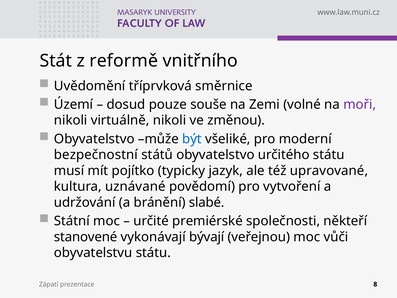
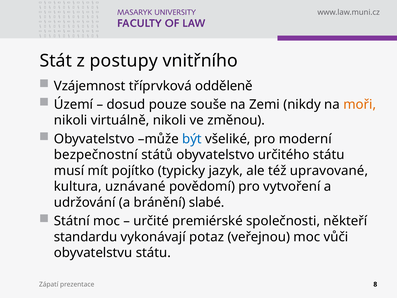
reformě: reformě -> postupy (124, 61)
Uvědomění: Uvědomění -> Vzájemnost (90, 86)
směrnice: směrnice -> odděleně (224, 86)
volné: volné -> nikdy (302, 104)
moři colour: purple -> orange (360, 104)
stanovené: stanovené -> standardu (86, 237)
bývají: bývají -> potaz (207, 237)
